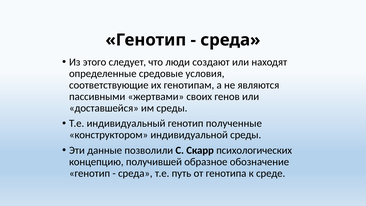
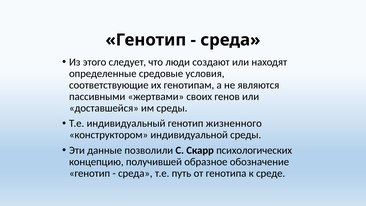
полученные: полученные -> жизненного (234, 123)
